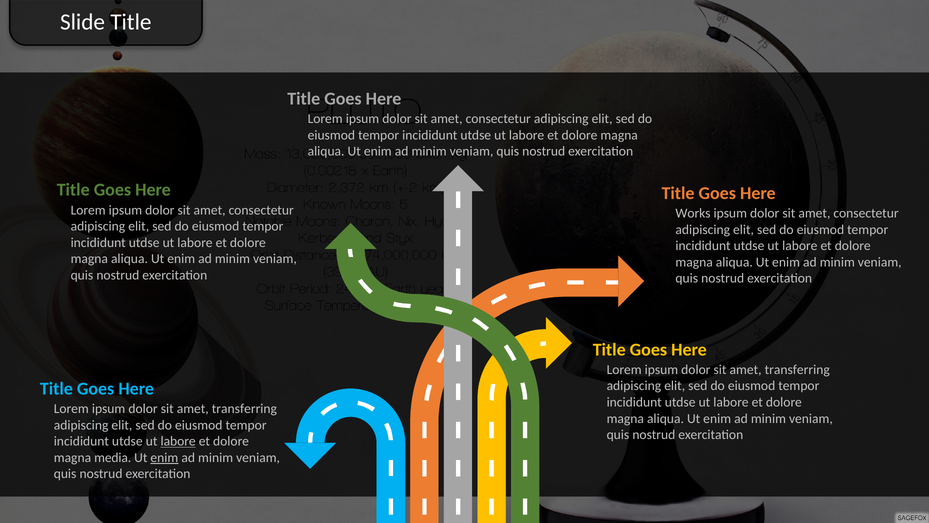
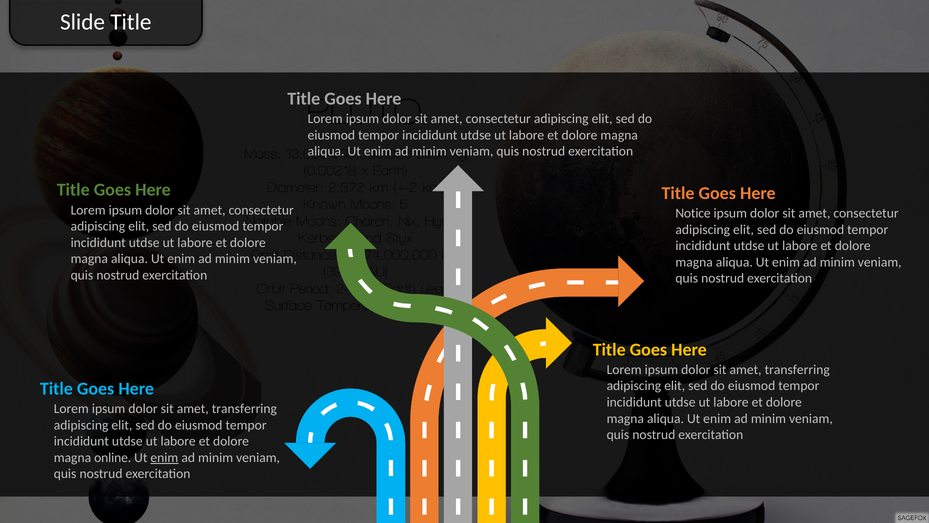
Works: Works -> Notice (693, 213)
labore underline: present -> none (178, 441)
media: media -> online (113, 457)
